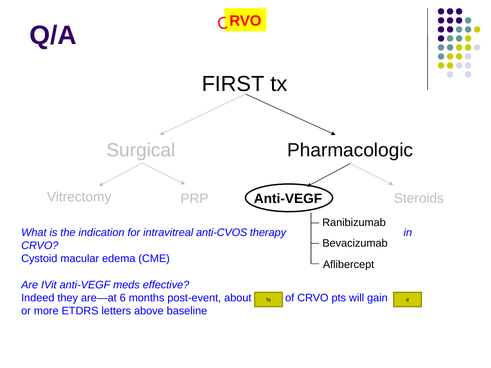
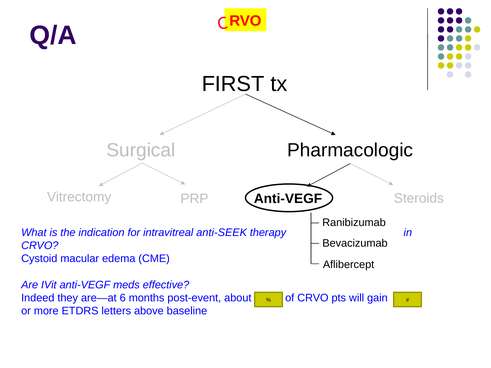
anti-CVOS: anti-CVOS -> anti-SEEK (222, 233)
